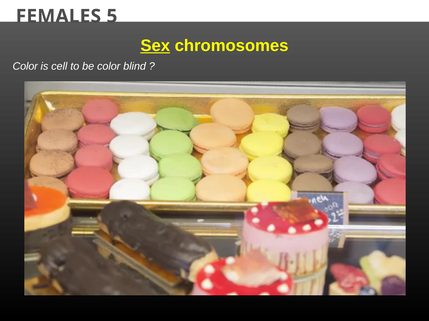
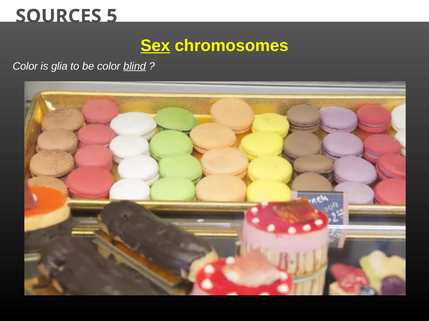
FEMALES: FEMALES -> SOURCES (58, 16)
cell: cell -> glia (59, 66)
blind underline: none -> present (135, 66)
